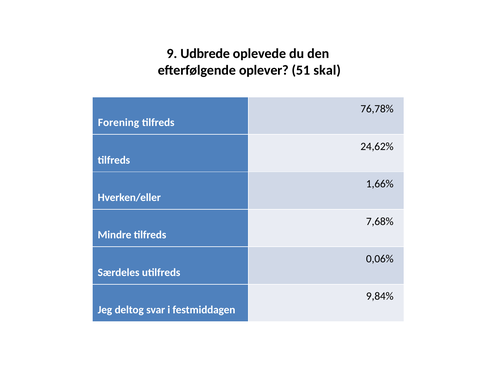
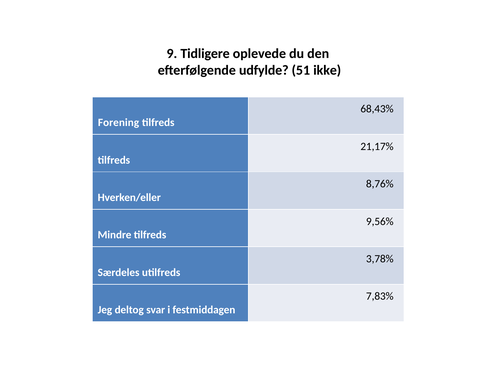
Udbrede: Udbrede -> Tidligere (205, 54)
oplever: oplever -> udfylde (264, 70)
skal: skal -> ikke (327, 70)
76,78%: 76,78% -> 68,43% (377, 109)
24,62%: 24,62% -> 21,17% (377, 146)
1,66%: 1,66% -> 8,76% (380, 184)
7,68%: 7,68% -> 9,56% (380, 221)
0,06%: 0,06% -> 3,78% (380, 259)
9,84%: 9,84% -> 7,83% (380, 296)
